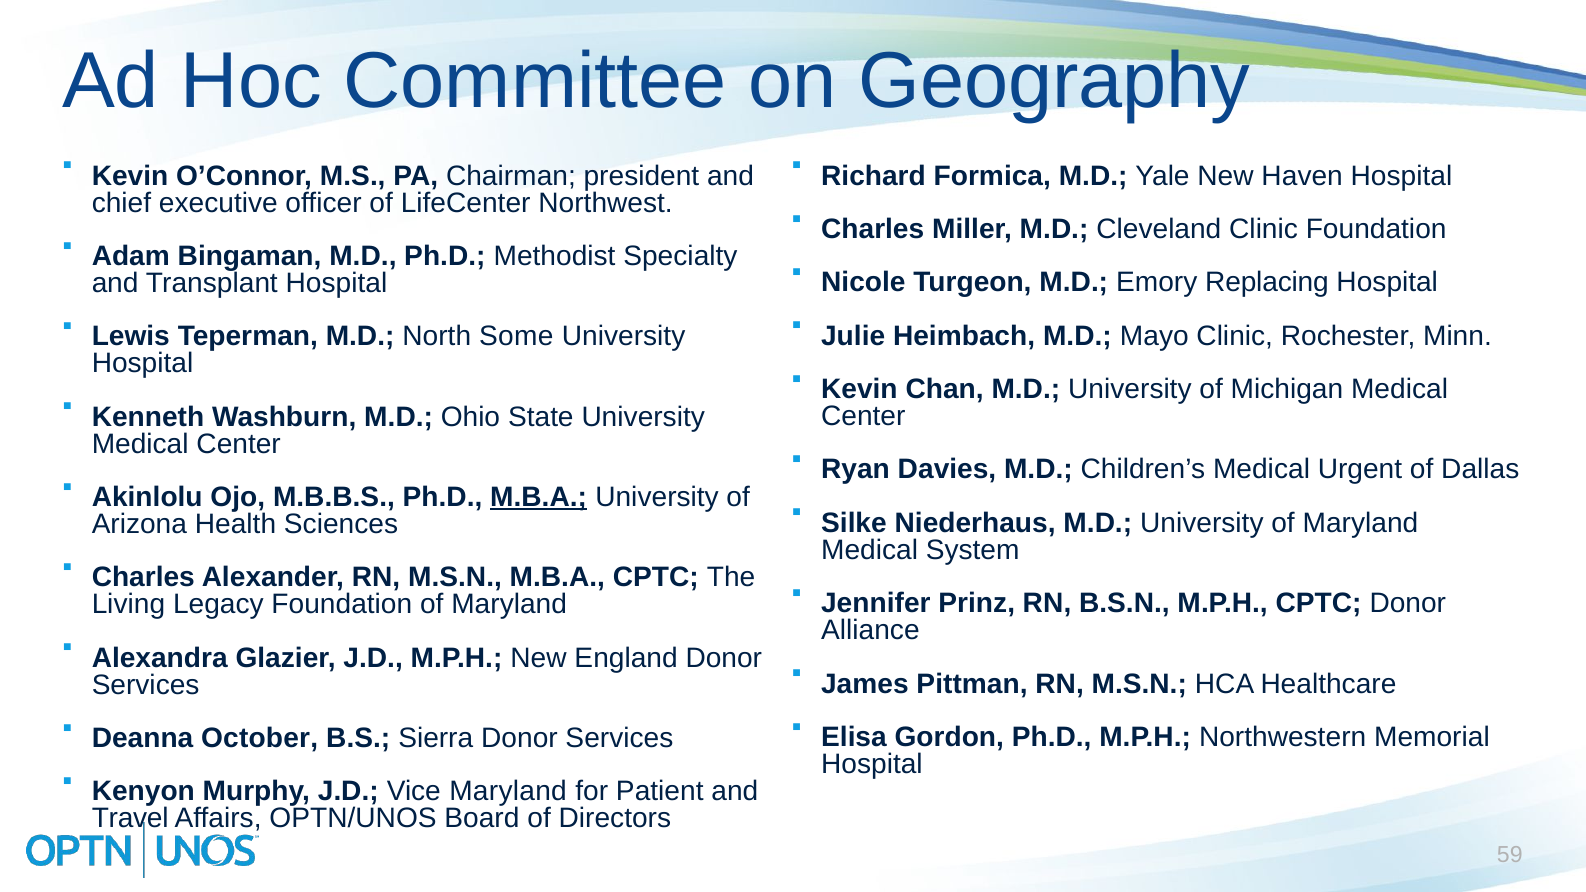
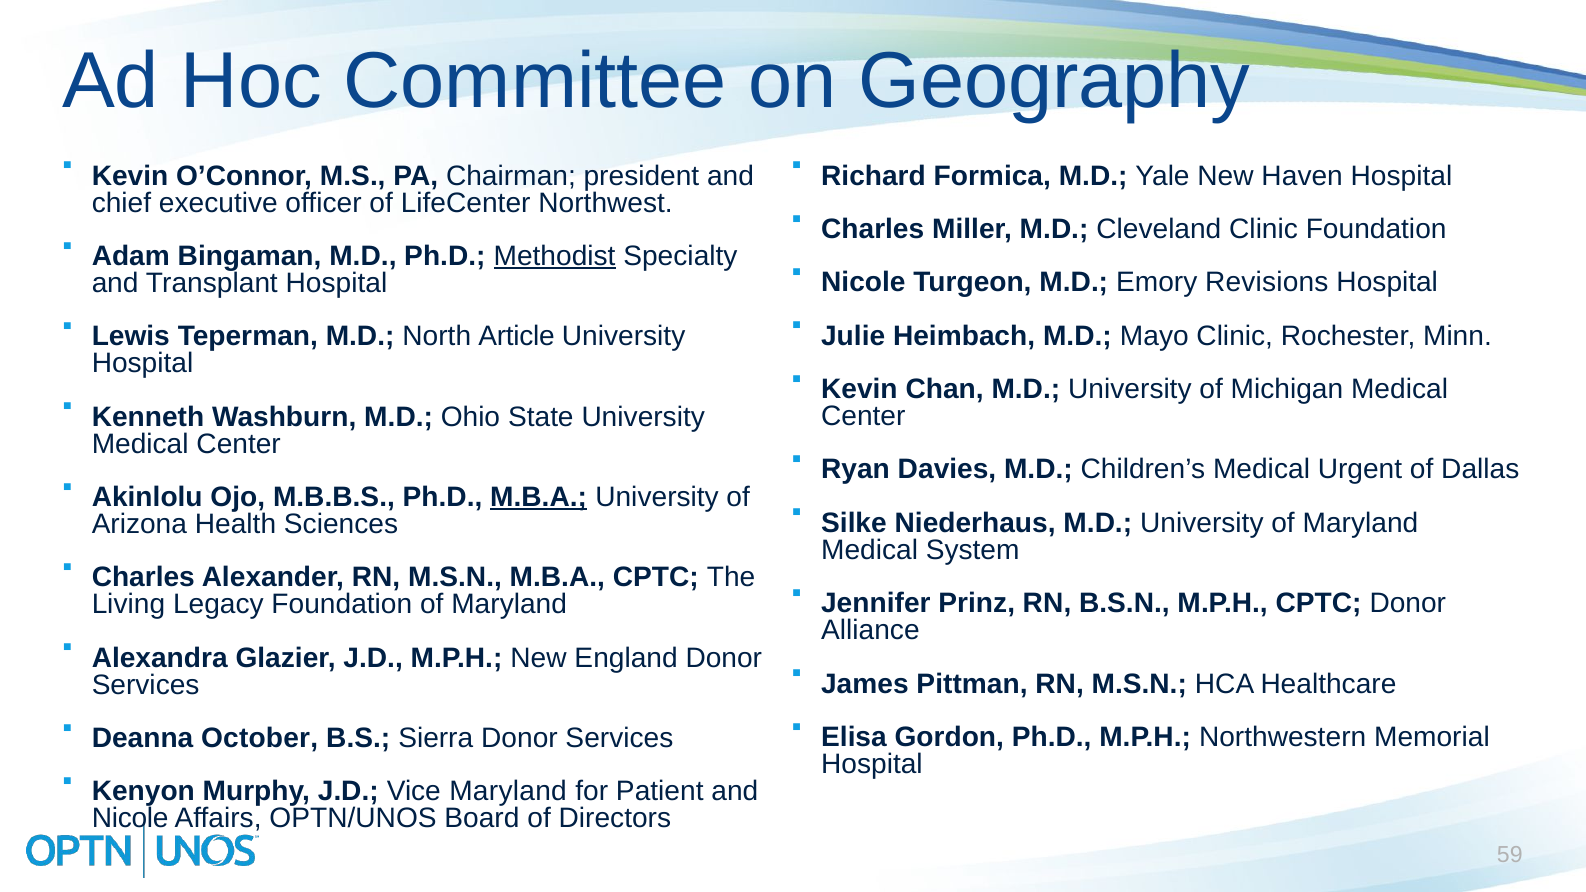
Methodist underline: none -> present (555, 256)
Replacing: Replacing -> Revisions (1267, 283)
Some: Some -> Article (517, 337)
Travel: Travel -> Nicole (130, 819)
